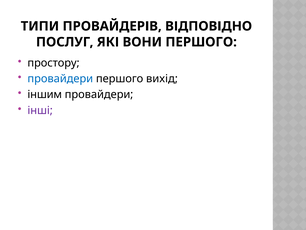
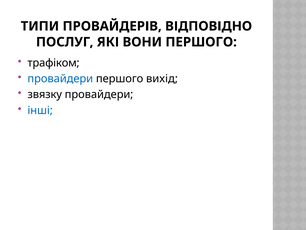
простору: простору -> трафіком (54, 63)
іншим: іншим -> звязку (45, 94)
інші colour: purple -> blue (40, 110)
